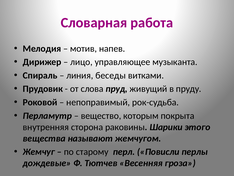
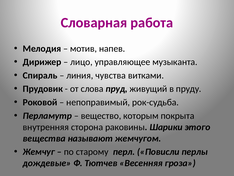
беседы: беседы -> чувства (111, 75)
